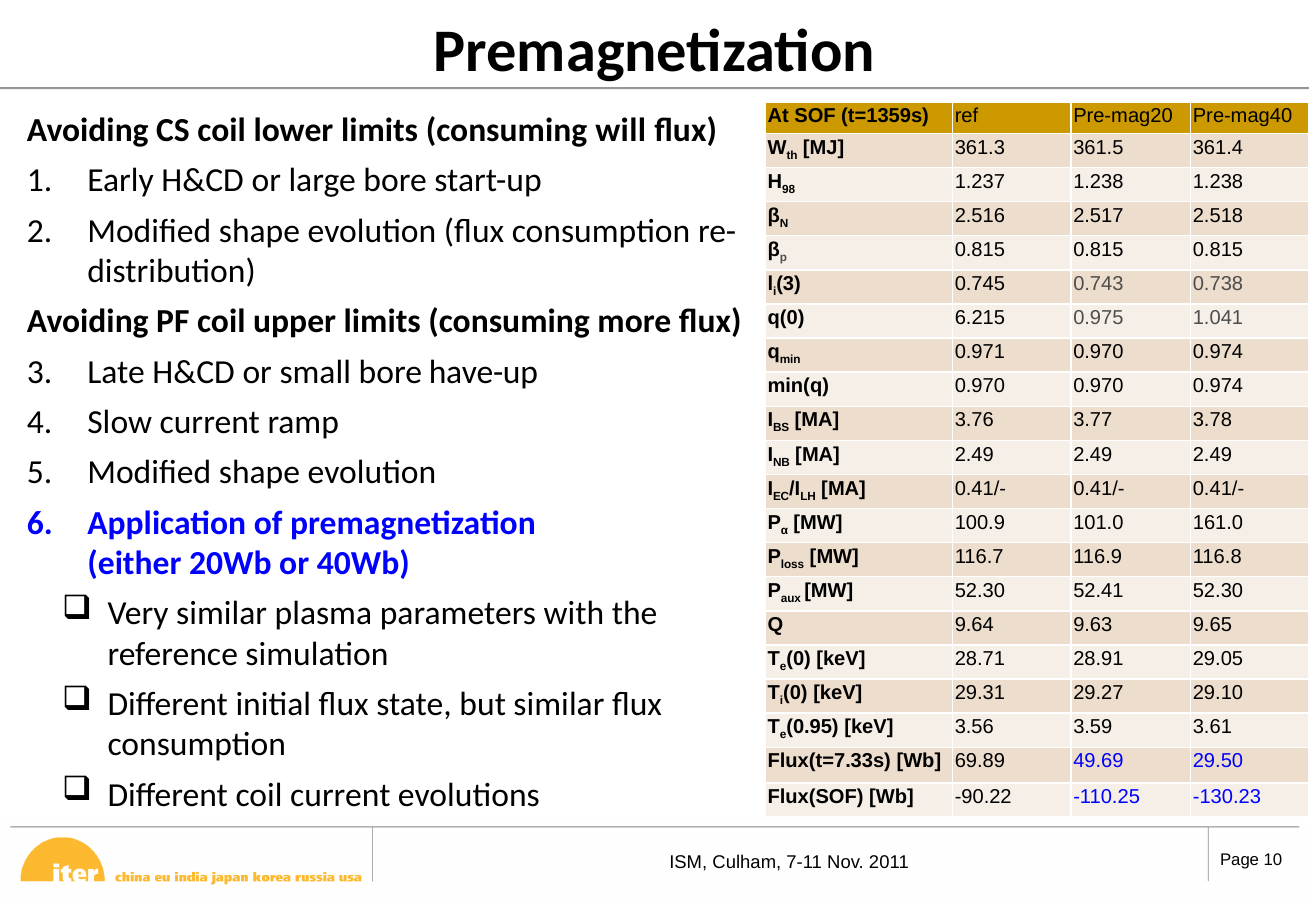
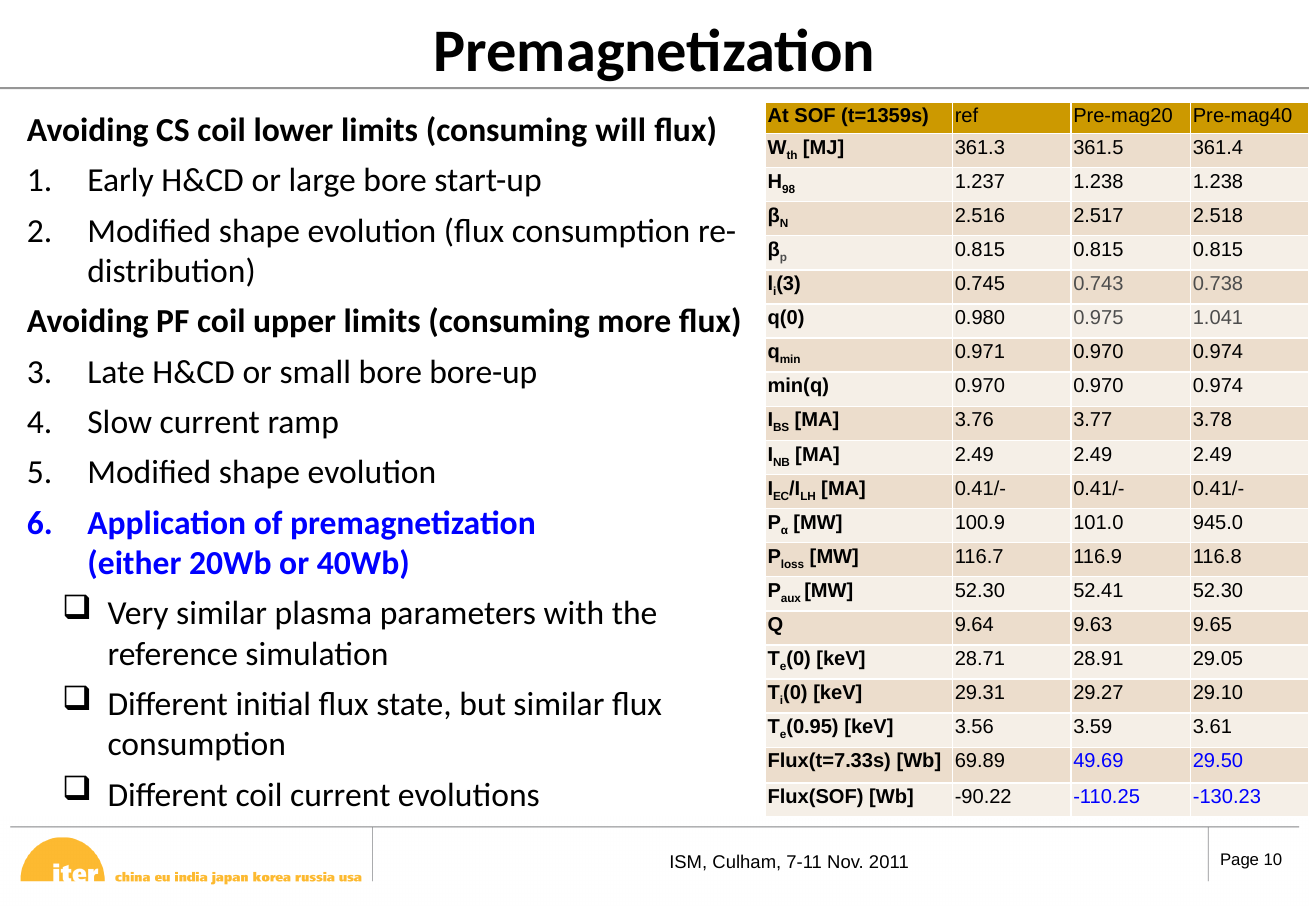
6.215: 6.215 -> 0.980 (980, 318)
have-up: have-up -> bore-up (483, 372)
161.0: 161.0 -> 945.0 (1218, 523)
